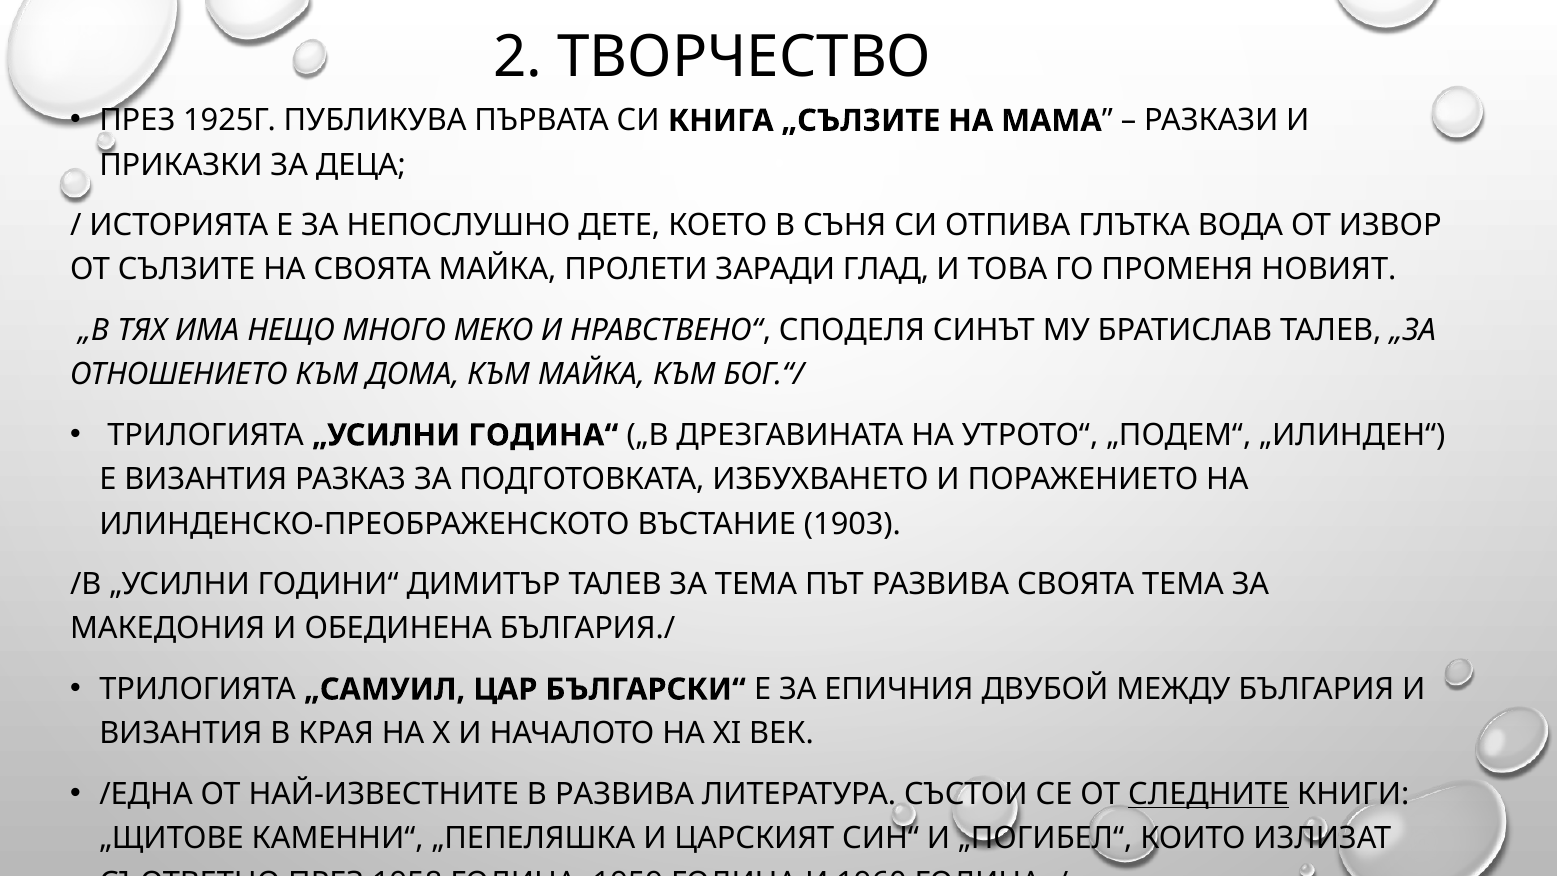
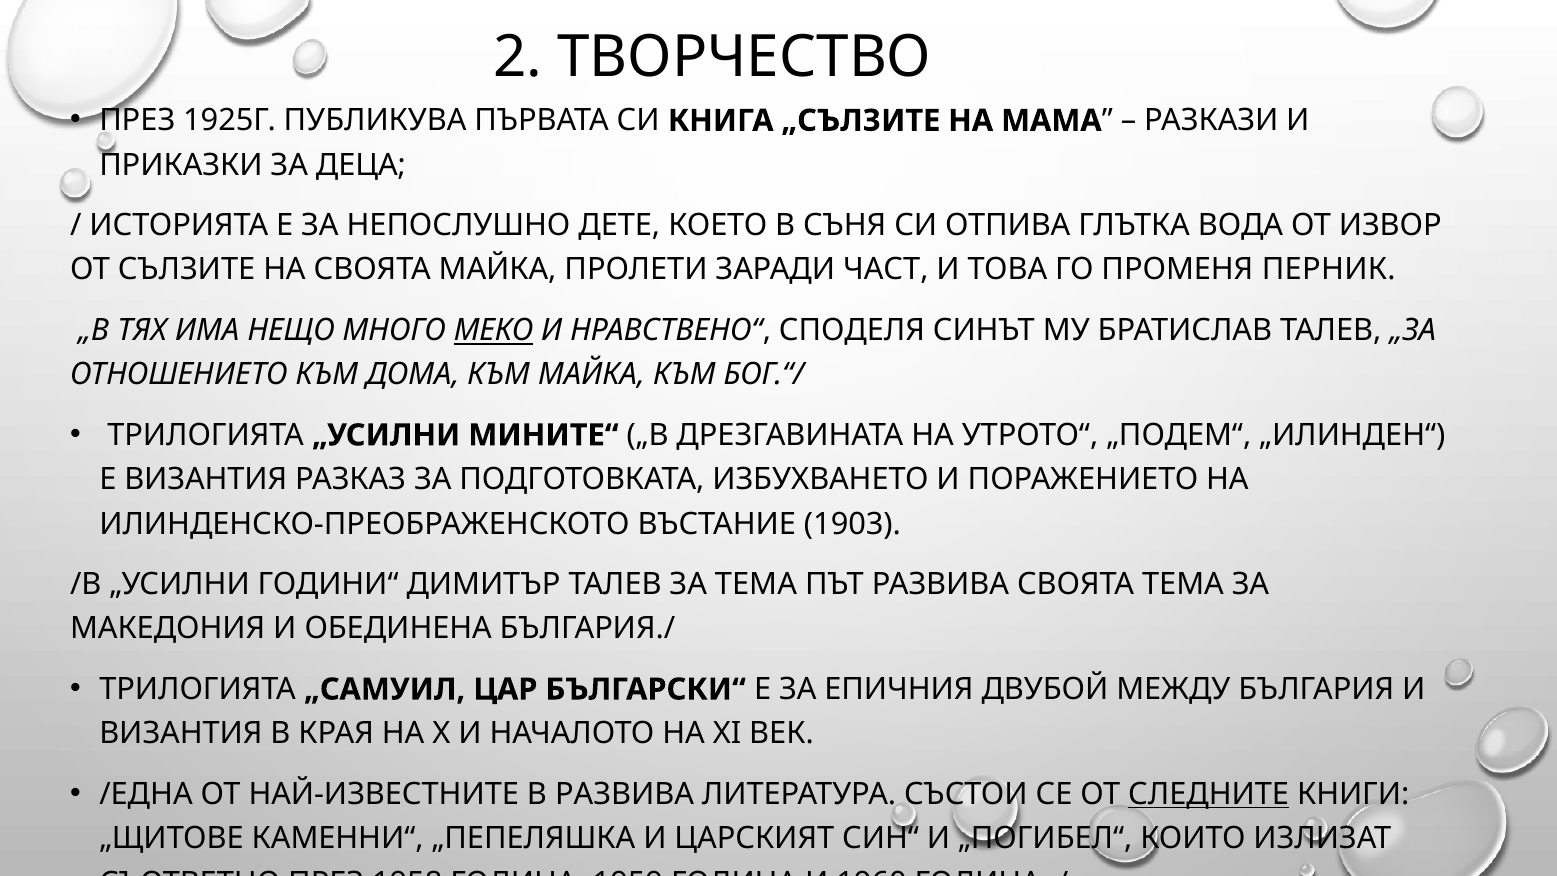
ГЛАД: ГЛАД -> ЧАСТ (886, 270)
НОВИЯТ: НОВИЯТ -> ПЕРНИК (1329, 270)
МЕКО underline: none -> present (494, 330)
ГОДИНА“: ГОДИНА“ -> МИНИТЕ“ (543, 435)
